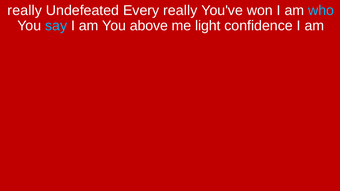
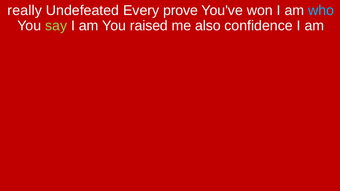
Every really: really -> prove (180, 11)
say colour: light blue -> light green (56, 26)
above: above -> raised (149, 26)
light: light -> also (208, 26)
